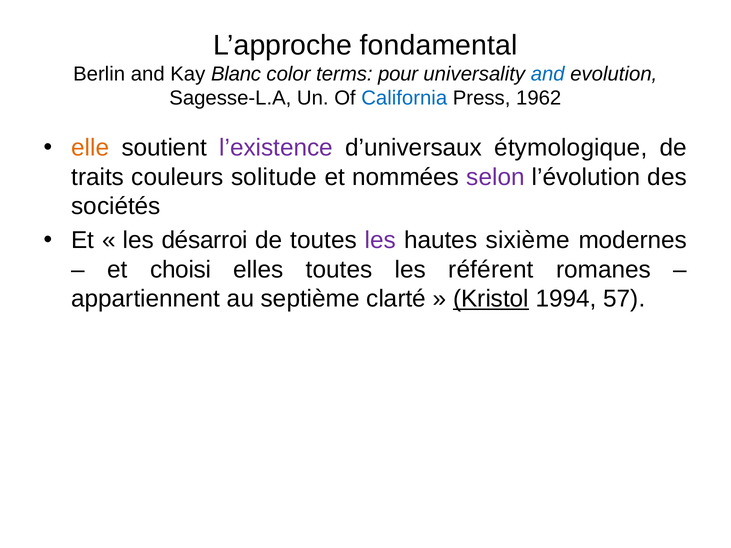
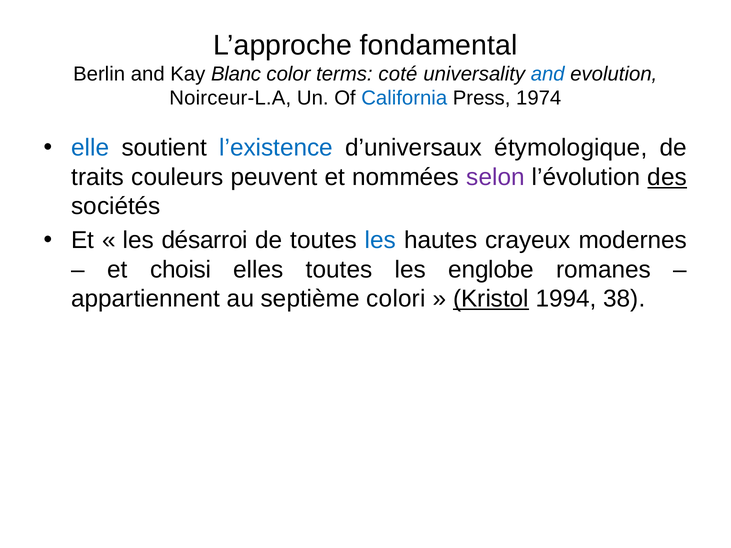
pour: pour -> coté (398, 74)
Sagesse-L.A: Sagesse-L.A -> Noirceur-L.A (230, 98)
1962: 1962 -> 1974 (539, 98)
elle colour: orange -> blue (90, 148)
l’existence colour: purple -> blue (276, 148)
solitude: solitude -> peuvent (274, 177)
des underline: none -> present (667, 177)
les colour: purple -> blue (380, 240)
sixième: sixième -> crayeux (528, 240)
référent: référent -> englobe (491, 270)
clarté: clarté -> colori (396, 299)
57: 57 -> 38 (624, 299)
